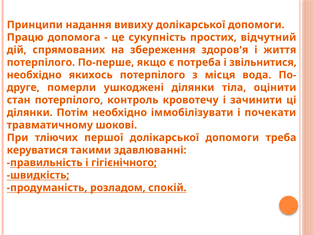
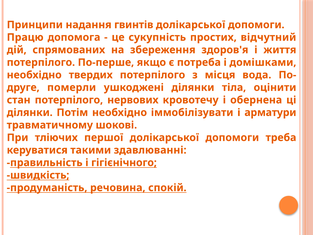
вивиху: вивиху -> гвинтів (134, 25)
звільнитися: звільнитися -> домішками (263, 62)
якихось: якихось -> твердих (91, 75)
контроль: контроль -> нервових (133, 100)
зачинити: зачинити -> обернена (256, 100)
почекати: почекати -> арматури (270, 112)
розладом: розладом -> речовина (118, 188)
